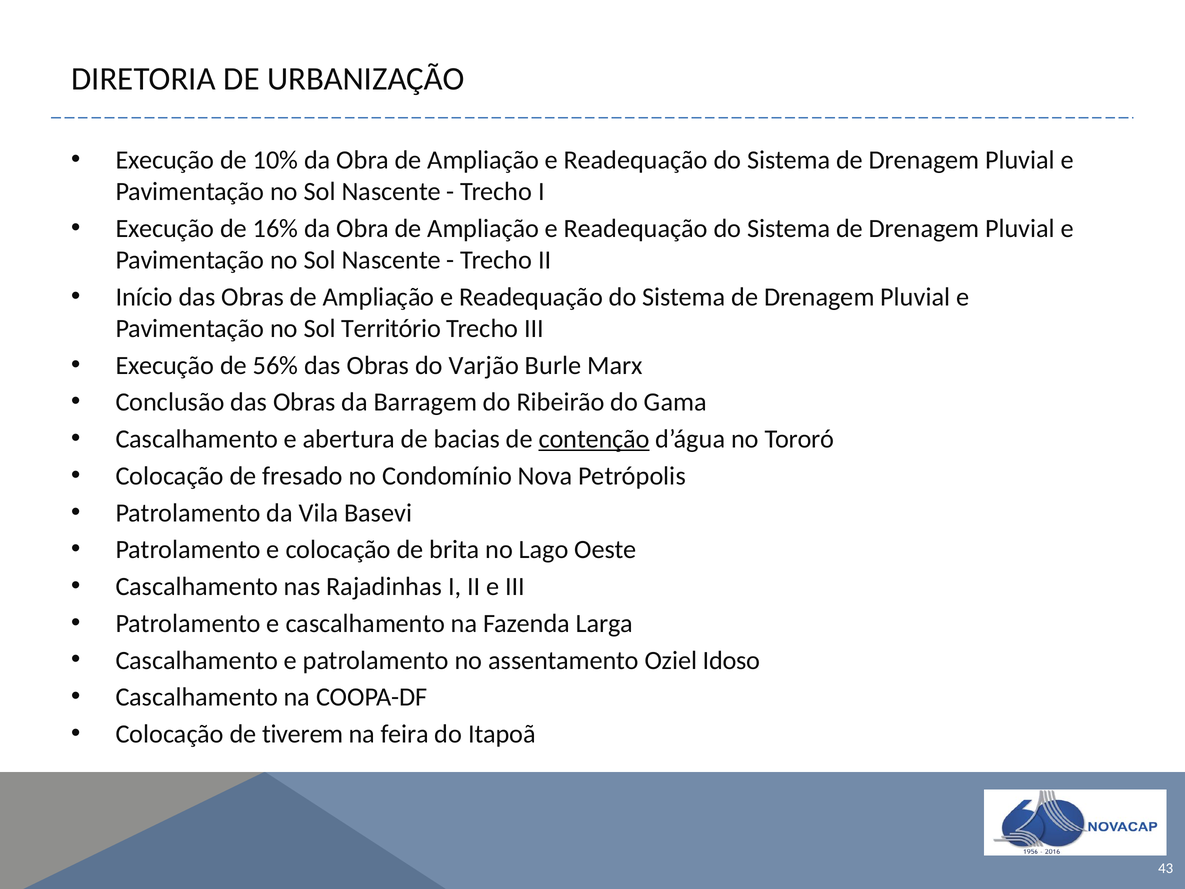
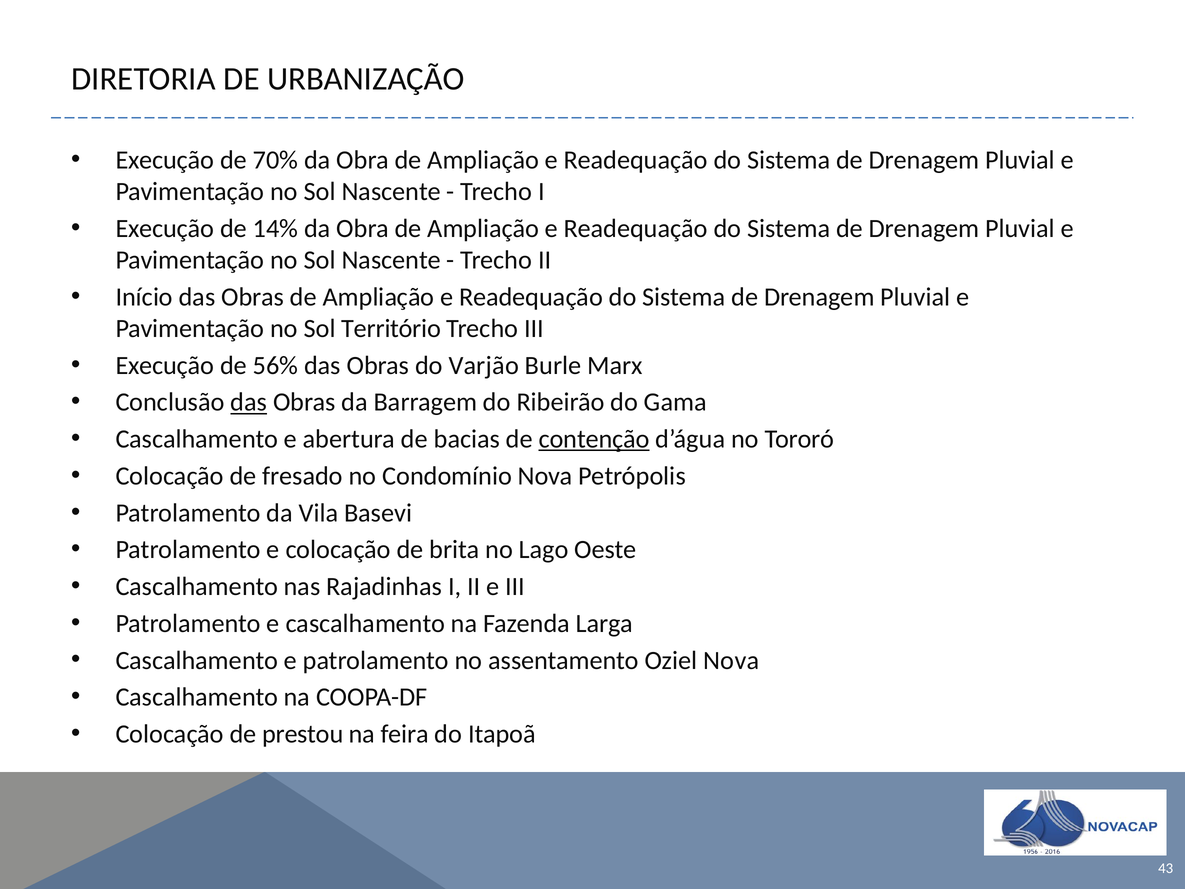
10%: 10% -> 70% (276, 160)
16%: 16% -> 14% (276, 228)
das underline: none -> present (249, 402)
Oziel Idoso: Idoso -> Nova (731, 660)
tiverem: tiverem -> prestou (303, 734)
